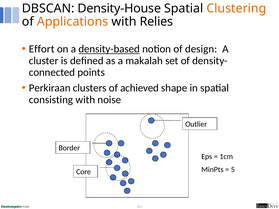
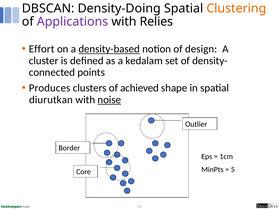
Density-House: Density-House -> Density-Doing (119, 8)
Applications colour: orange -> purple (73, 22)
makalah: makalah -> kedalam (144, 61)
Perkiraan: Perkiraan -> Produces (50, 88)
consisting: consisting -> diurutkan (51, 100)
noise underline: none -> present (109, 100)
